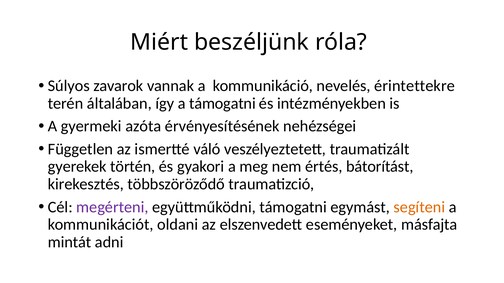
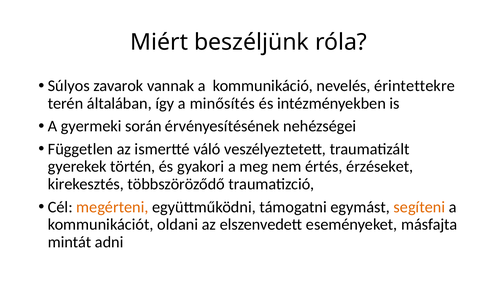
a támogatni: támogatni -> minősítés (222, 104)
azóta: azóta -> során (143, 126)
bátorítást: bátorítást -> érzéseket (380, 167)
megérteni colour: purple -> orange (112, 207)
